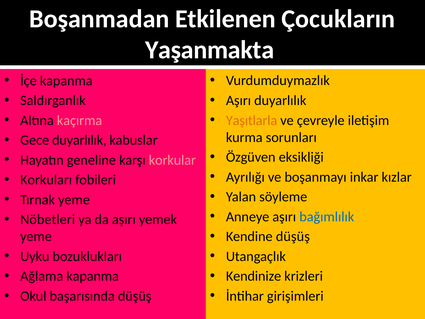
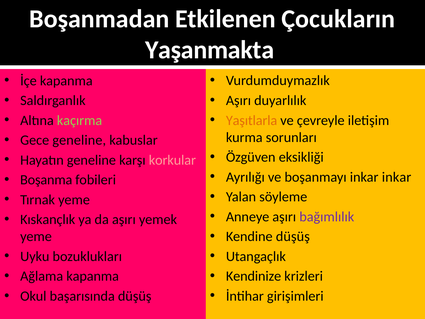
kaçırma colour: pink -> light green (80, 120)
Gece duyarlılık: duyarlılık -> geneline (79, 140)
inkar kızlar: kızlar -> inkar (397, 177)
Korkuları: Korkuları -> Boşanma (46, 180)
bağımlılık colour: blue -> purple (327, 217)
Nöbetleri: Nöbetleri -> Kıskançlık (48, 219)
